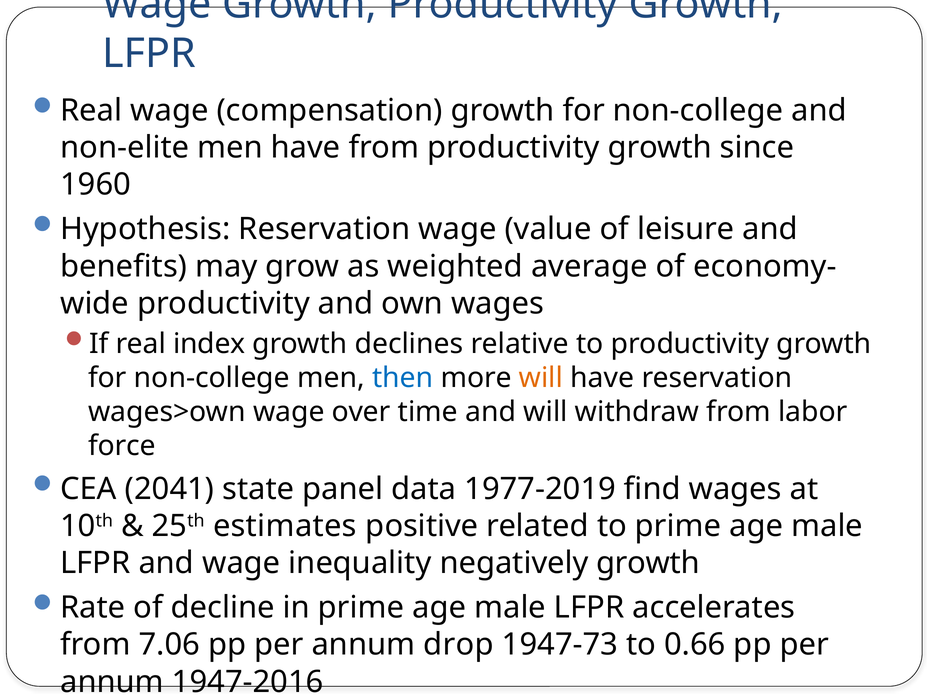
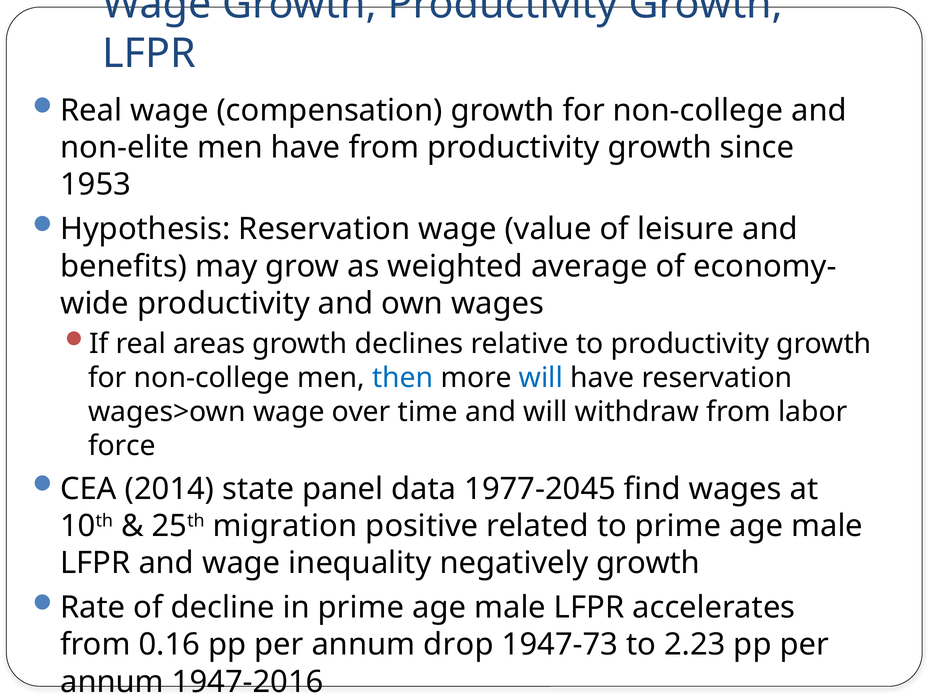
1960: 1960 -> 1953 (96, 185)
index: index -> areas (209, 344)
will colour: orange -> blue (541, 378)
2041: 2041 -> 2014 (170, 489)
1977-2019: 1977-2019 -> 1977-2045 (540, 489)
estimates: estimates -> migration (285, 527)
7.06: 7.06 -> 0.16 (169, 645)
0.66: 0.66 -> 2.23 (695, 645)
